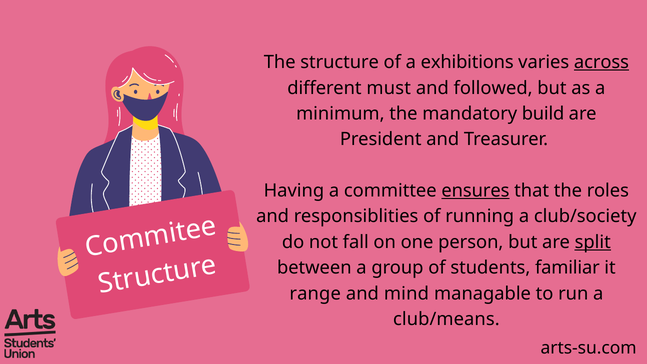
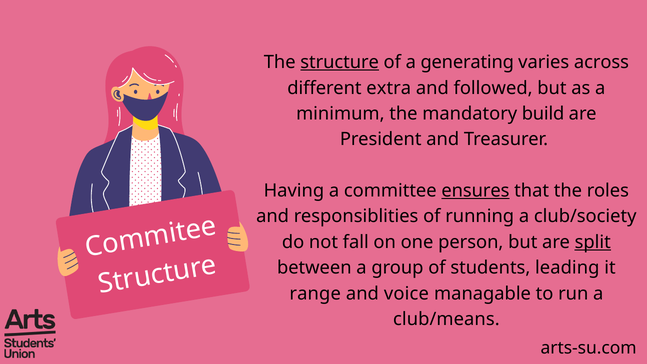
structure underline: none -> present (340, 62)
exhibitions: exhibitions -> generating (467, 62)
across underline: present -> none (601, 62)
must: must -> extra (389, 88)
familiar: familiar -> leading (567, 268)
mind: mind -> voice (406, 293)
